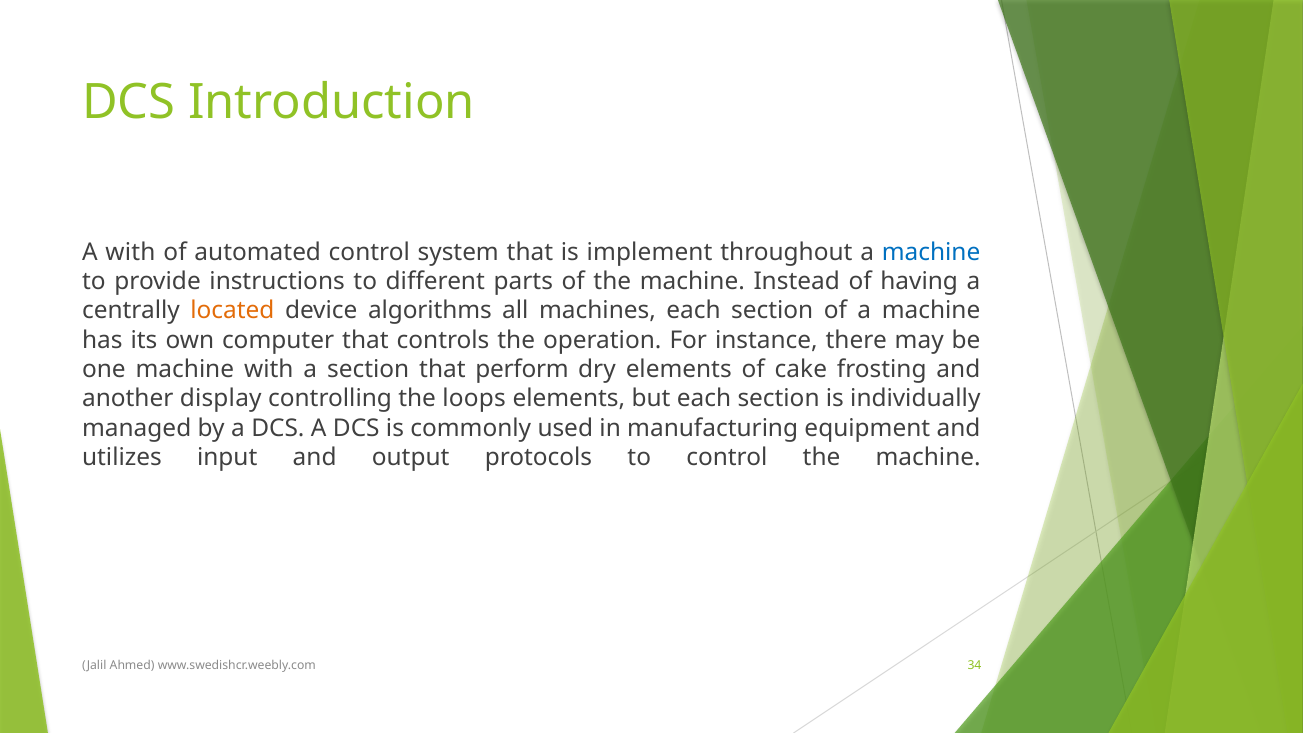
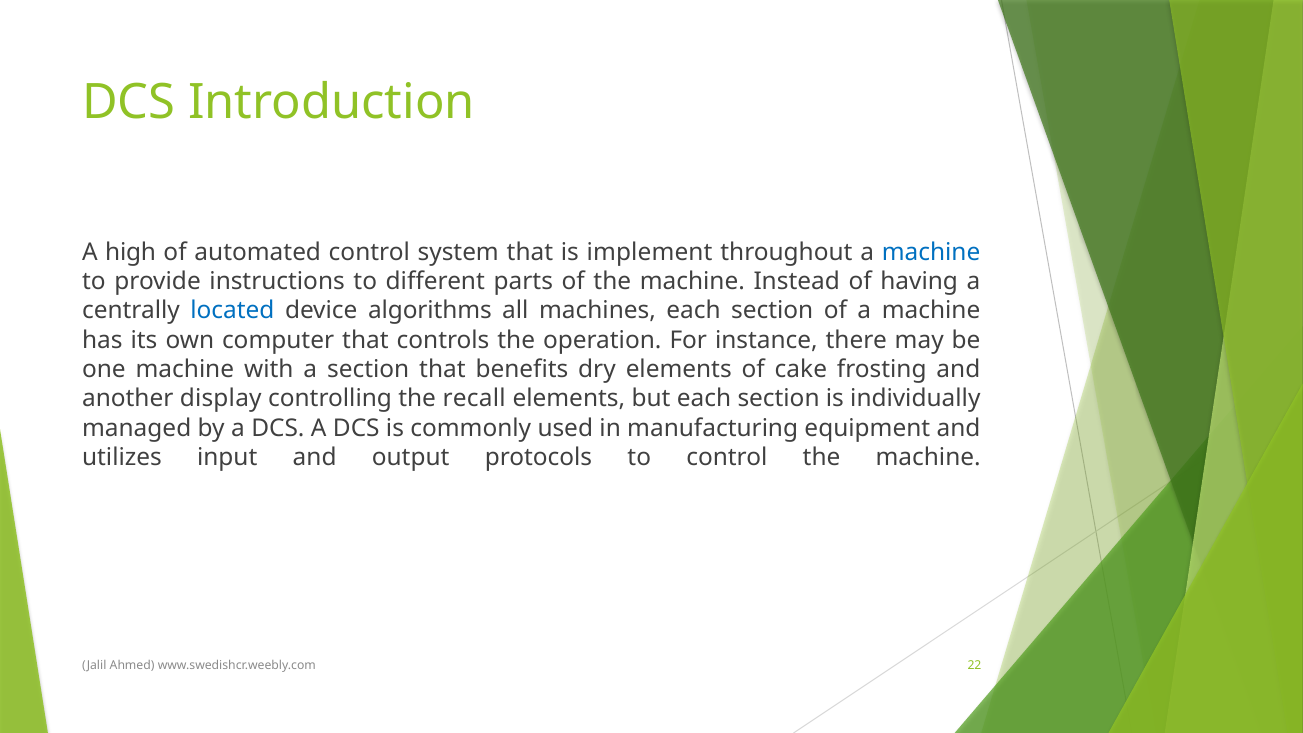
A with: with -> high (131, 252)
located colour: orange -> blue (232, 311)
perform: perform -> benefits (522, 369)
loops: loops -> recall (474, 399)
34: 34 -> 22 (974, 665)
